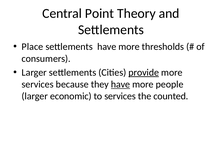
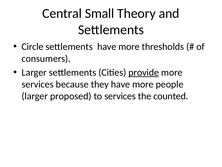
Point: Point -> Small (100, 13)
Place: Place -> Circle (33, 47)
have underline: present -> none (121, 84)
economic: economic -> proposed (71, 96)
